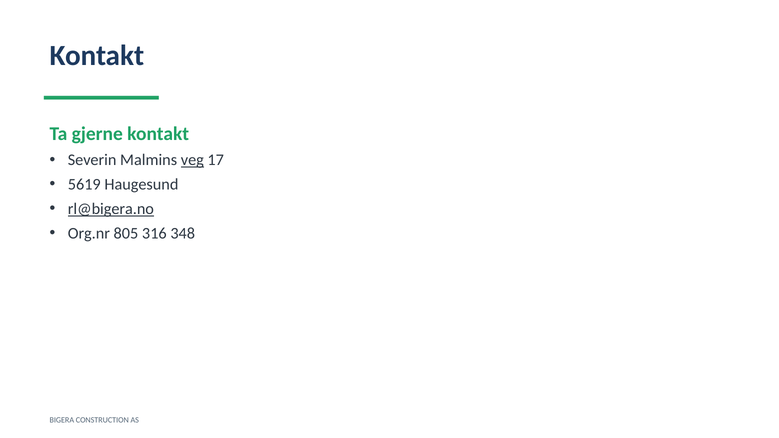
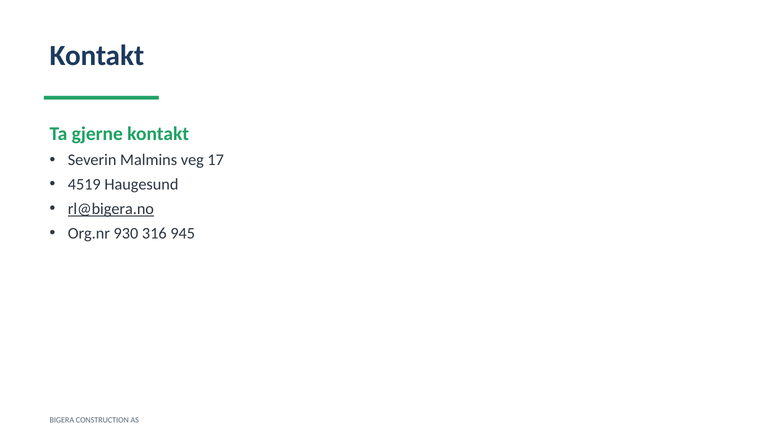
veg underline: present -> none (192, 160)
5619: 5619 -> 4519 (84, 185)
805: 805 -> 930 (126, 233)
348: 348 -> 945 (183, 233)
